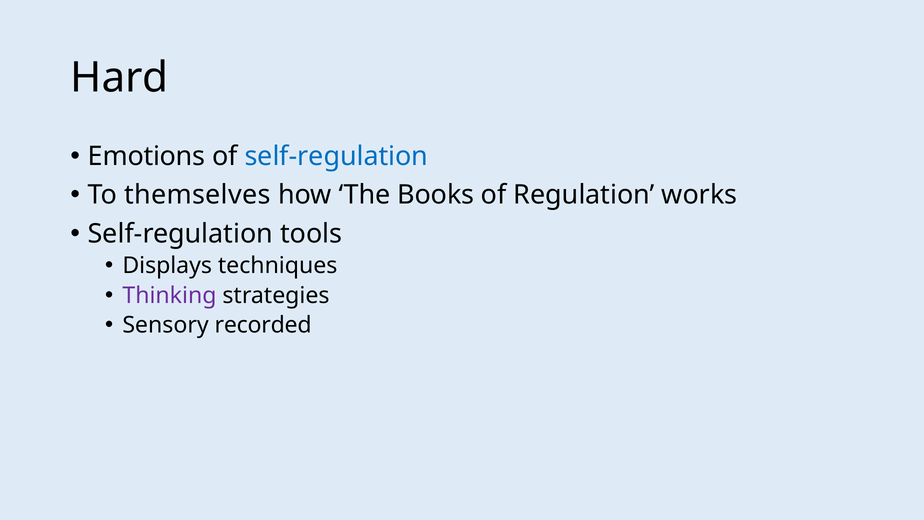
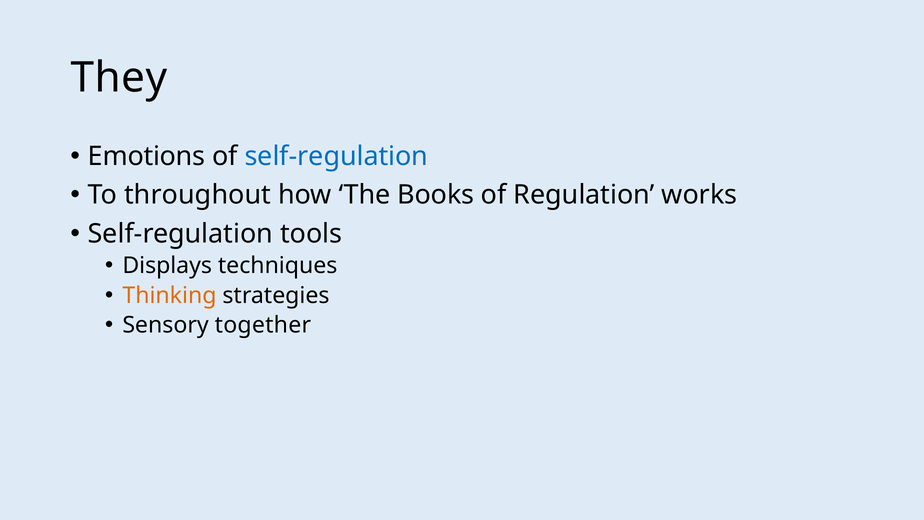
Hard: Hard -> They (119, 78)
themselves: themselves -> throughout (198, 195)
Thinking colour: purple -> orange (169, 295)
recorded: recorded -> together (263, 325)
